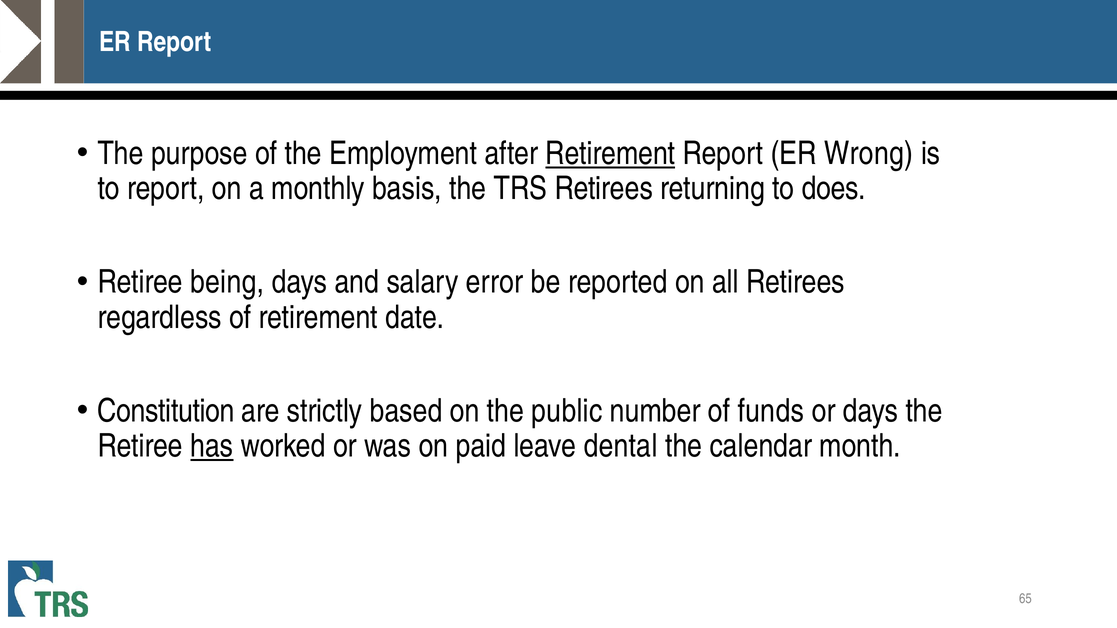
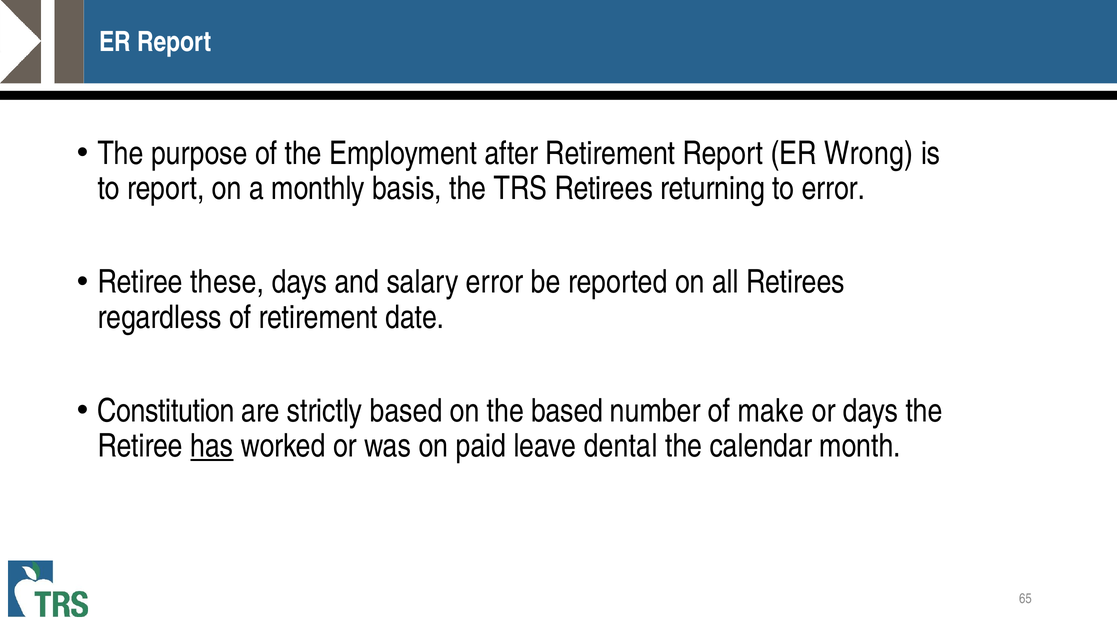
Retirement underline: present -> none (610, 153)
to does: does -> error (833, 189)
being: being -> these (227, 282)
the public: public -> based (567, 411)
funds: funds -> make (771, 411)
